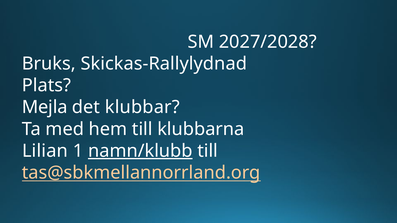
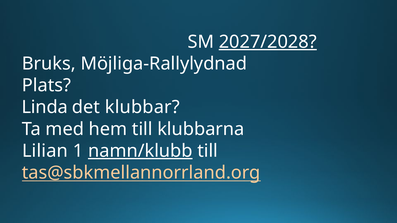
2027/2028 underline: none -> present (268, 42)
Skickas-Rallylydnad: Skickas-Rallylydnad -> Möjliga-Rallylydnad (164, 64)
Mejla: Mejla -> Linda (45, 107)
